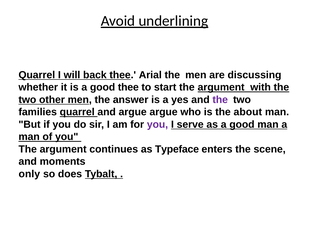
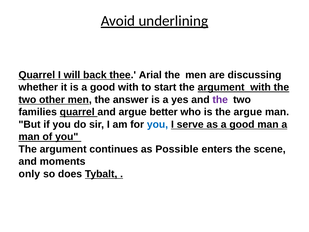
good thee: thee -> with (128, 87)
argue argue: argue -> better (164, 112)
the about: about -> argue (248, 112)
you colour: purple -> blue (157, 124)
Typeface: Typeface -> Possible (177, 149)
